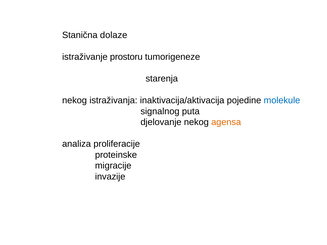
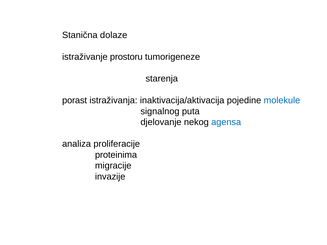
nekog: nekog -> porast (75, 100)
agensa colour: orange -> blue (226, 122)
proteinske: proteinske -> proteinima (116, 155)
